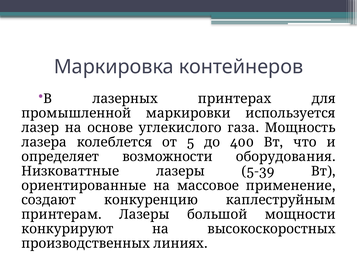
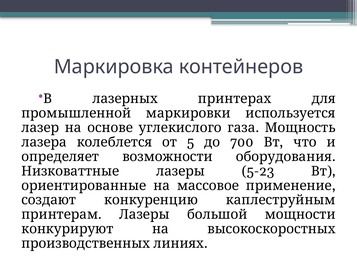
400: 400 -> 700 (242, 142)
5-39: 5-39 -> 5-23 (258, 171)
